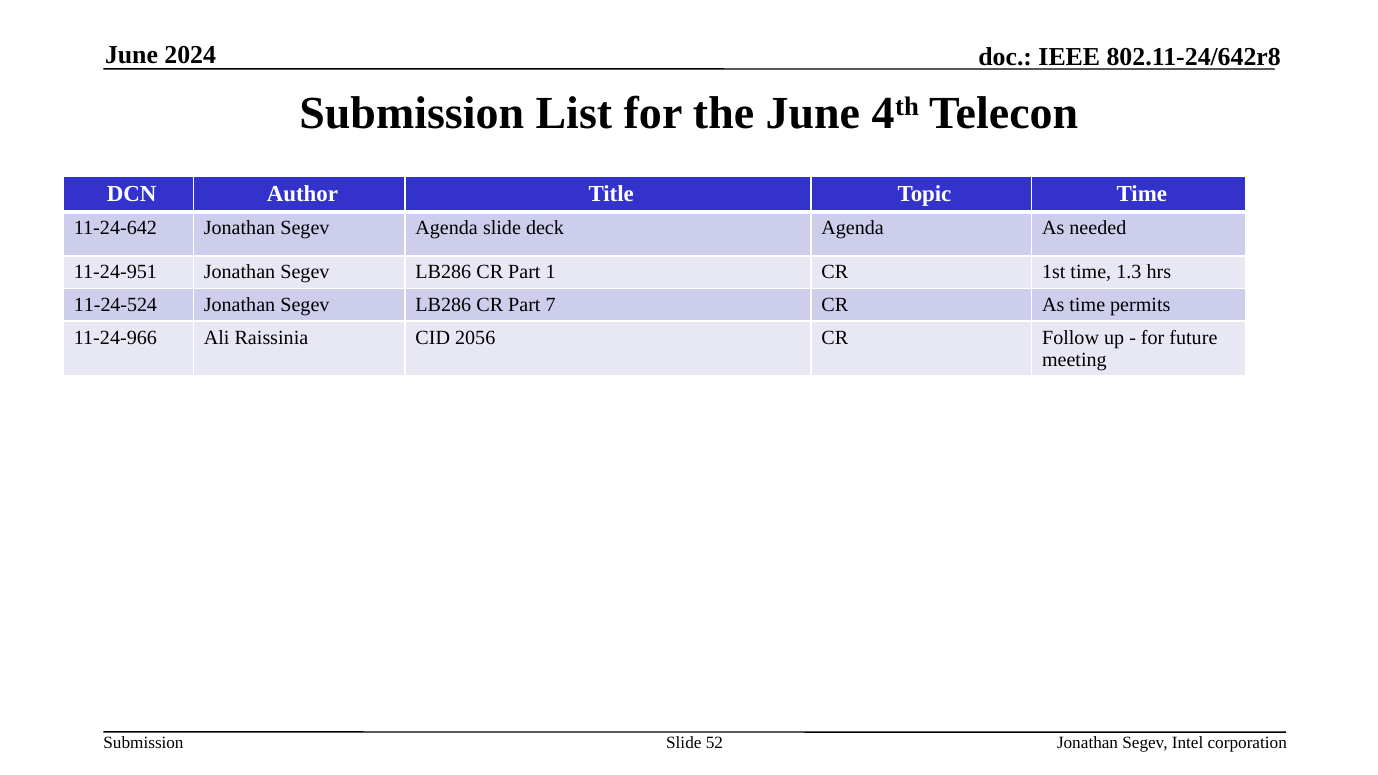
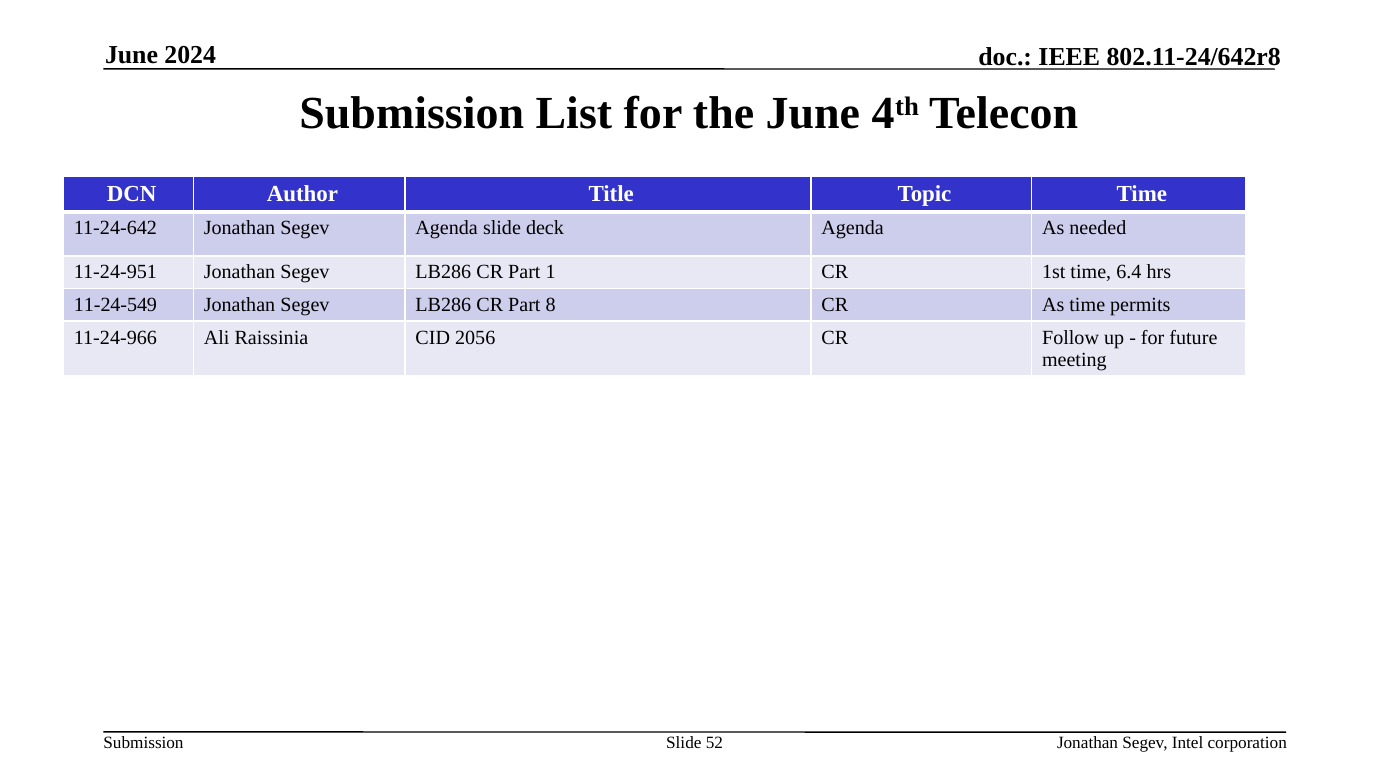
1.3: 1.3 -> 6.4 (1129, 272)
11-24-524: 11-24-524 -> 11-24-549 (116, 305)
7: 7 -> 8 (551, 305)
